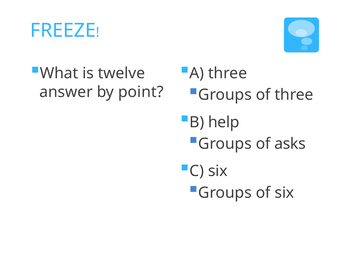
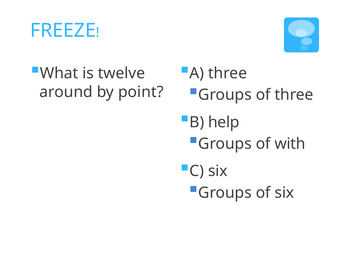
answer: answer -> around (66, 92)
asks: asks -> with (290, 144)
